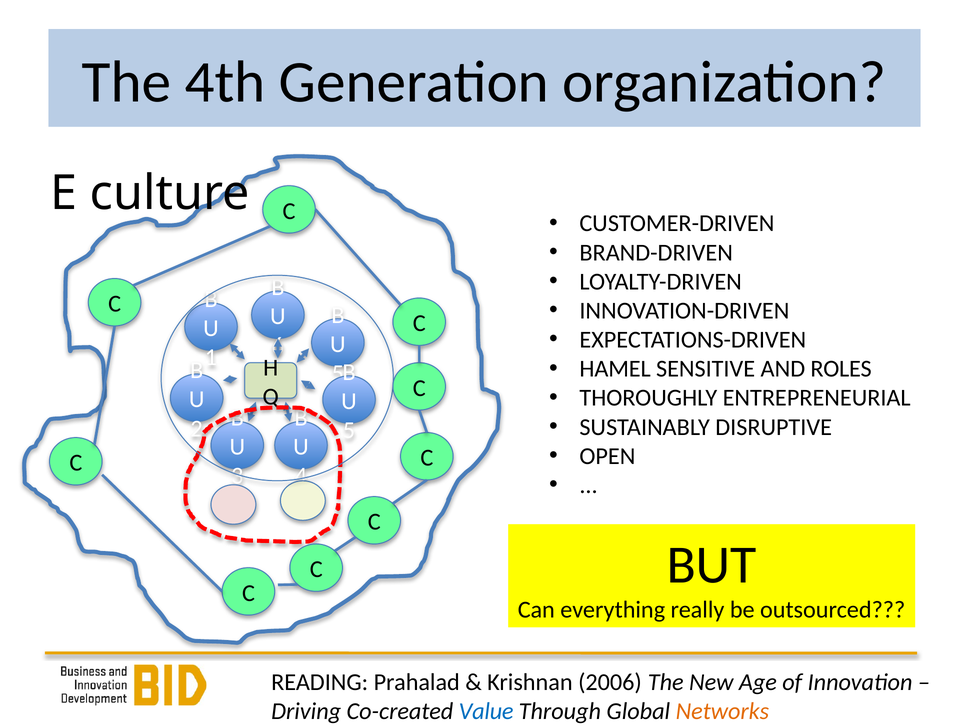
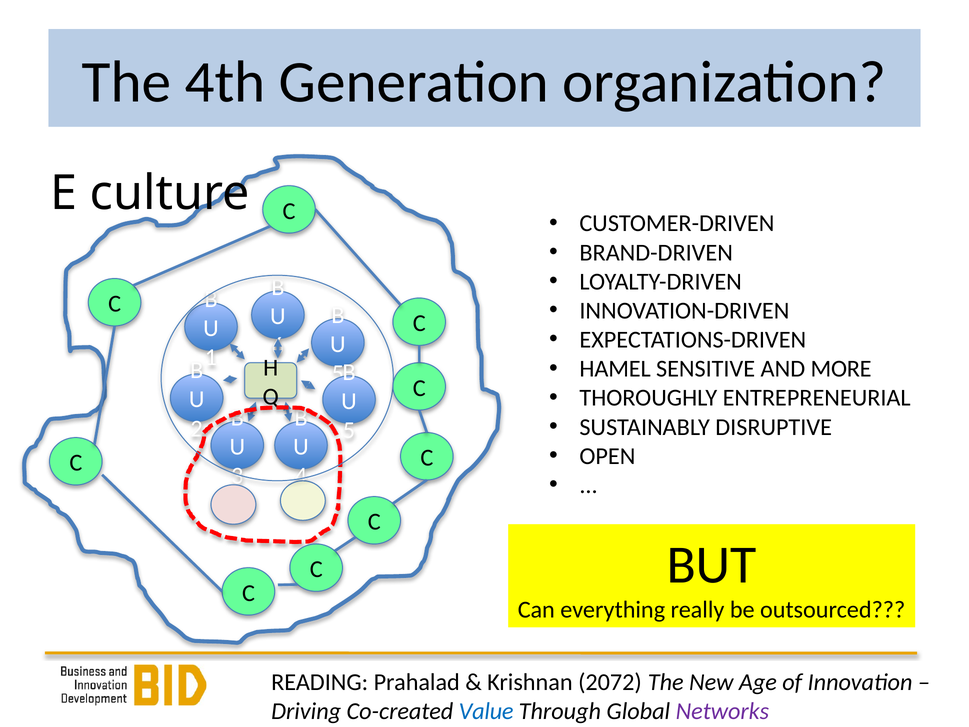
ROLES: ROLES -> MORE (841, 369)
2006: 2006 -> 2072 (610, 682)
Networks colour: orange -> purple (722, 711)
